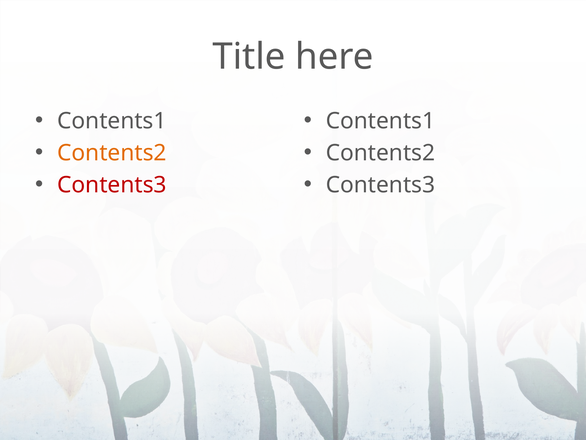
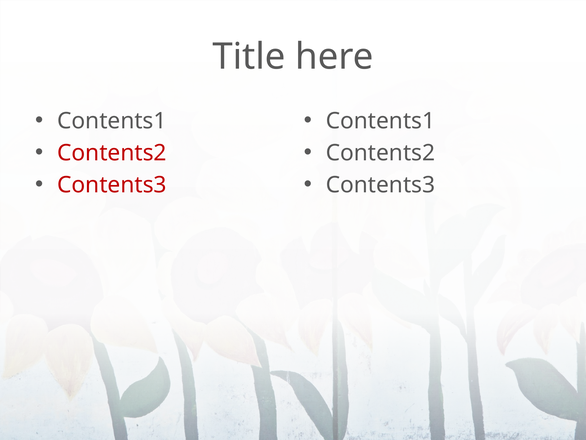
Contents2 colour: orange -> red (112, 153)
